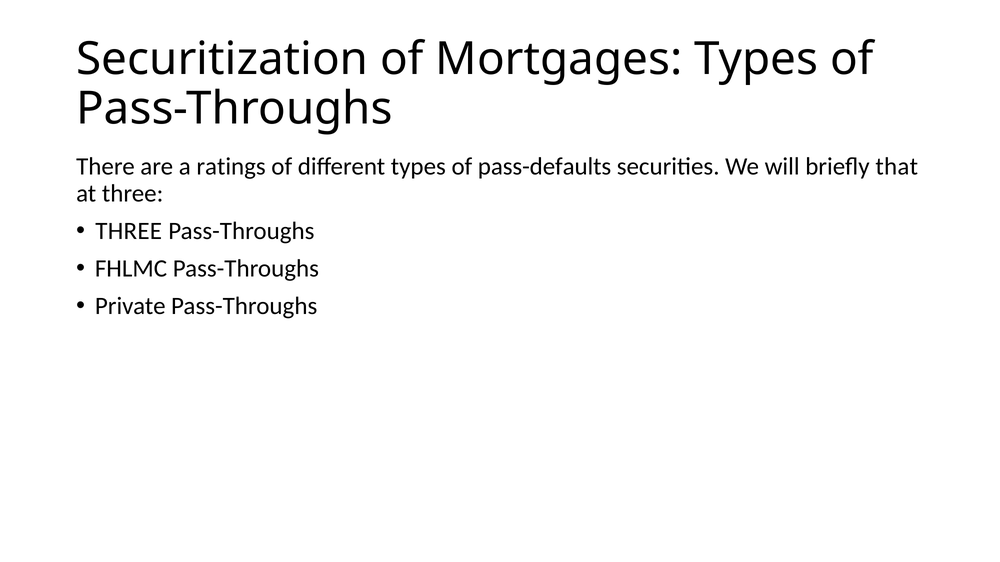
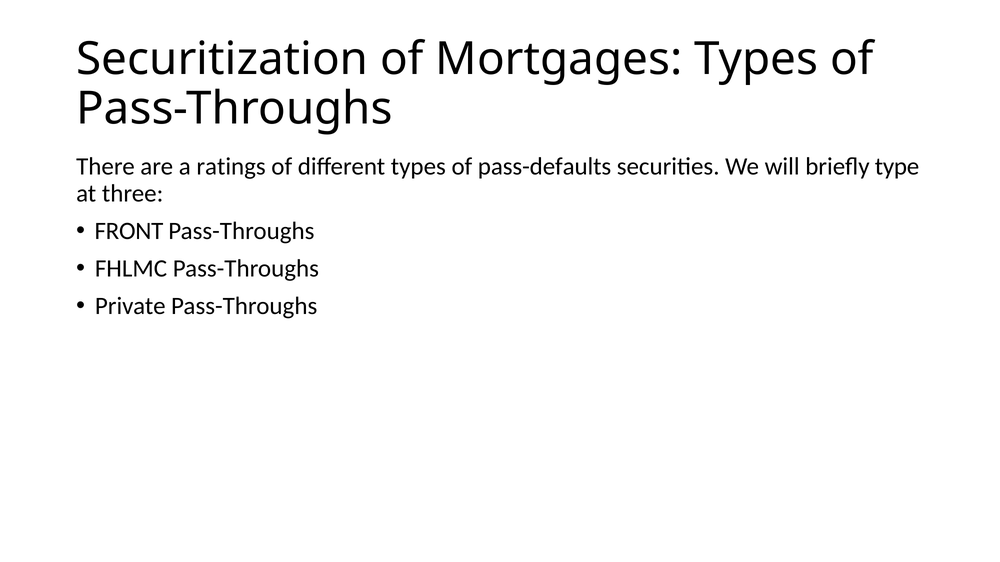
that: that -> type (897, 167)
THREE: THREE -> FRONT (129, 231)
